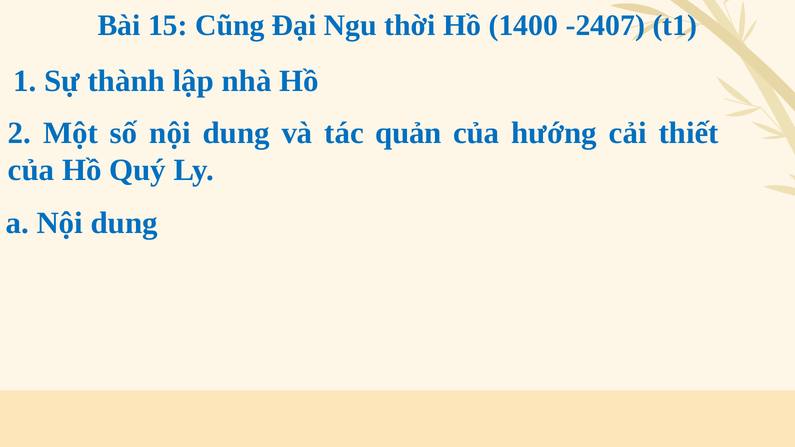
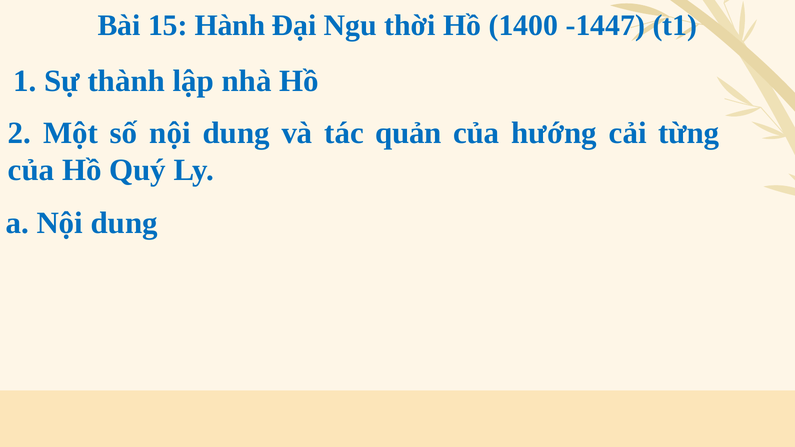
Cũng: Cũng -> Hành (230, 25)
-2407: -2407 -> -1447 (605, 25)
thiết: thiết -> từng (689, 133)
